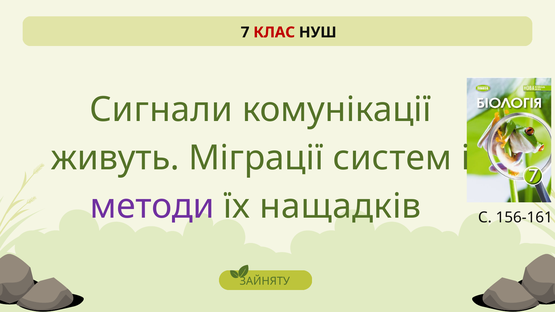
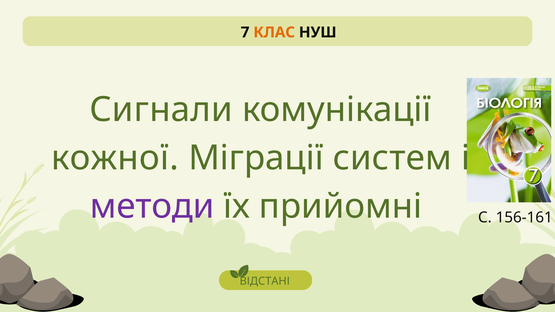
КЛАС colour: red -> orange (274, 32)
живуть: живуть -> кожної (115, 158)
нащадків: нащадків -> прийомні (341, 207)
ЗАЙНЯТУ: ЗАЙНЯТУ -> ВІДСТАНІ (265, 281)
